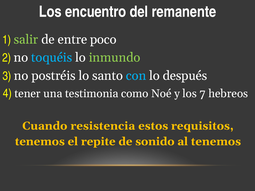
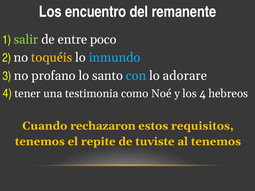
toquéis colour: light blue -> yellow (52, 58)
inmundo colour: light green -> light blue (115, 58)
postréis: postréis -> profano (54, 76)
después: después -> adorare (185, 76)
los 7: 7 -> 4 (203, 94)
resistencia: resistencia -> rechazaron (103, 126)
sonido: sonido -> tuviste (155, 142)
